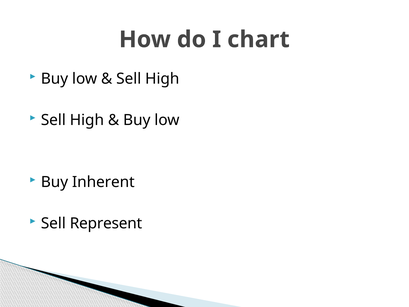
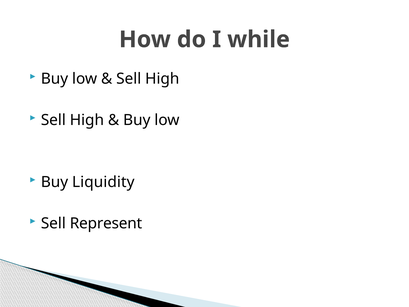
chart: chart -> while (259, 39)
Inherent: Inherent -> Liquidity (103, 182)
